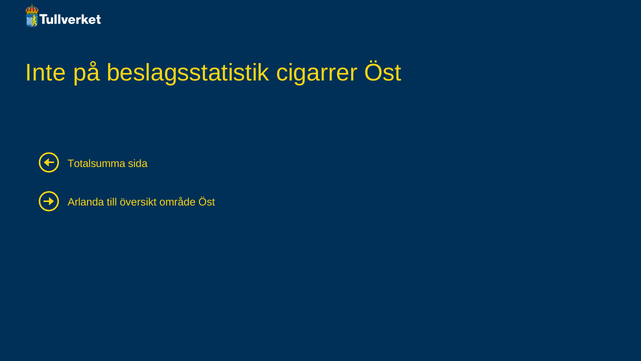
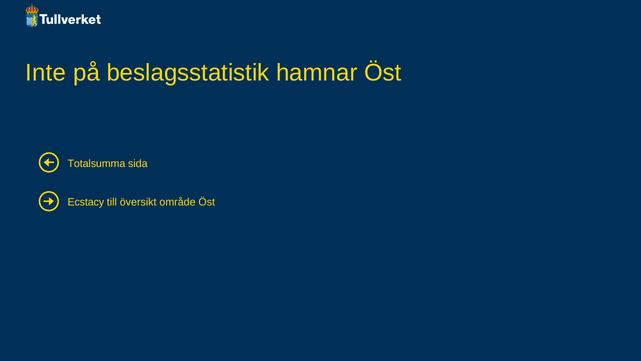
cigarrer: cigarrer -> hamnar (317, 73)
Arlanda: Arlanda -> Ecstacy (86, 202)
